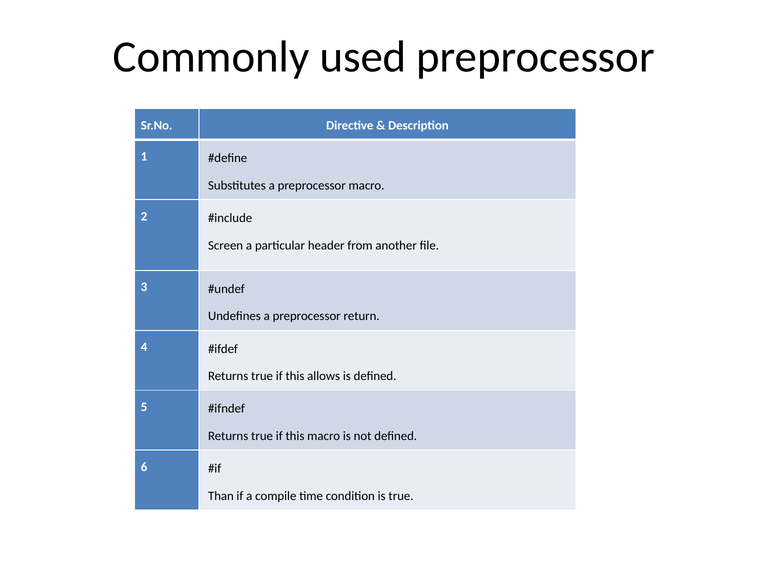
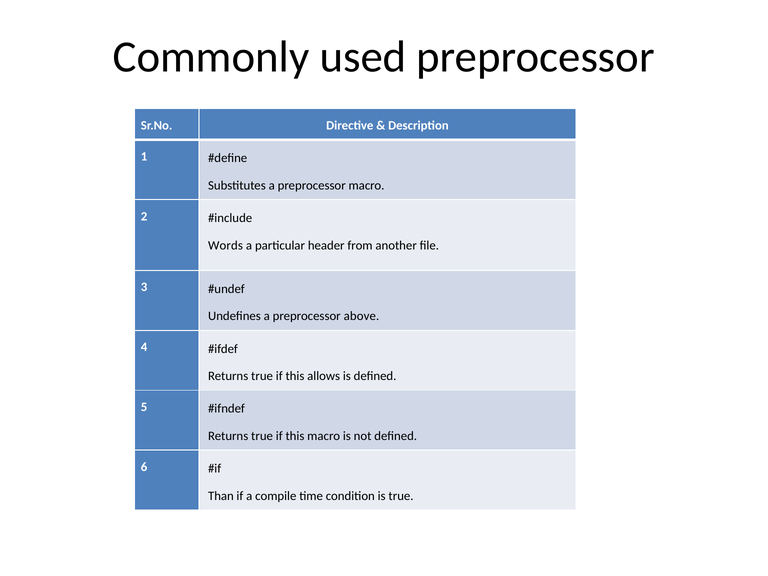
Screen: Screen -> Words (226, 245)
return: return -> above (361, 316)
